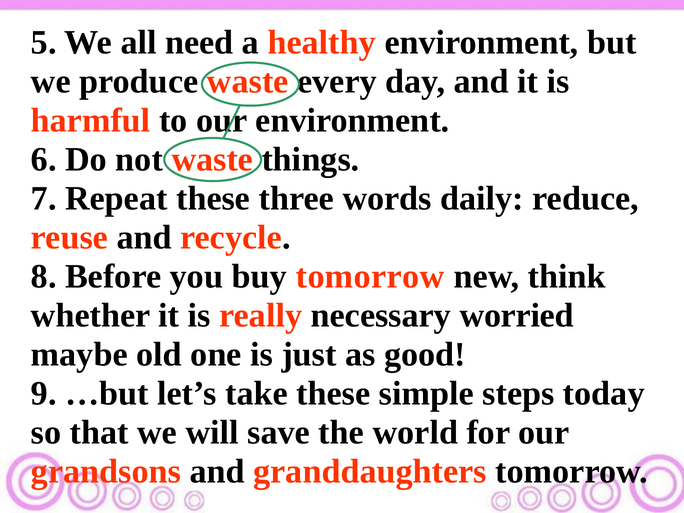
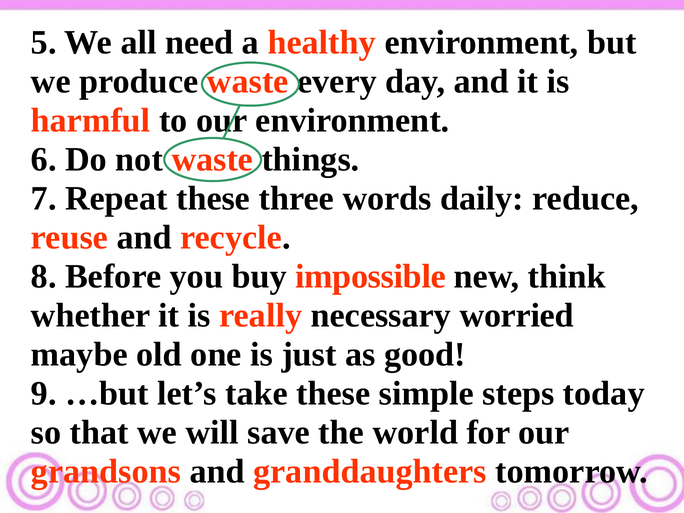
buy tomorrow: tomorrow -> impossible (370, 277)
